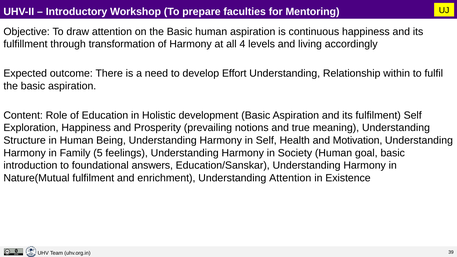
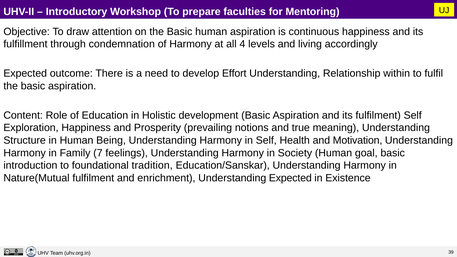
transformation: transformation -> condemnation (122, 44)
5: 5 -> 7 (98, 153)
answers: answers -> tradition (152, 166)
Understanding Attention: Attention -> Expected (290, 178)
